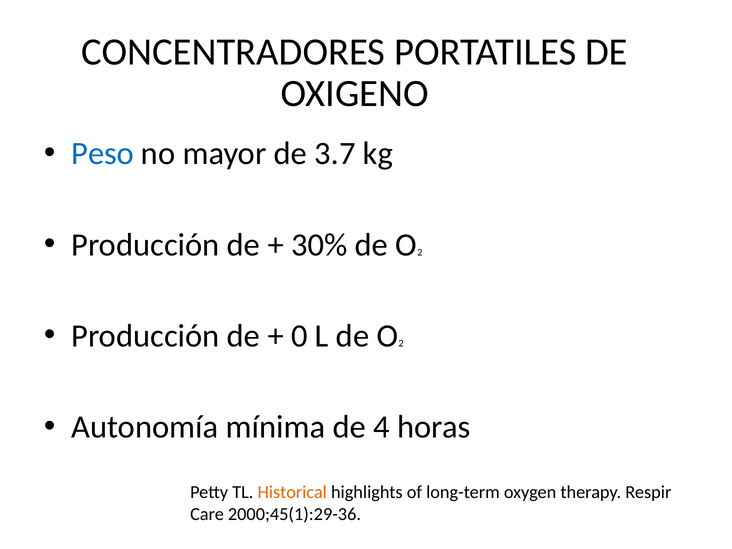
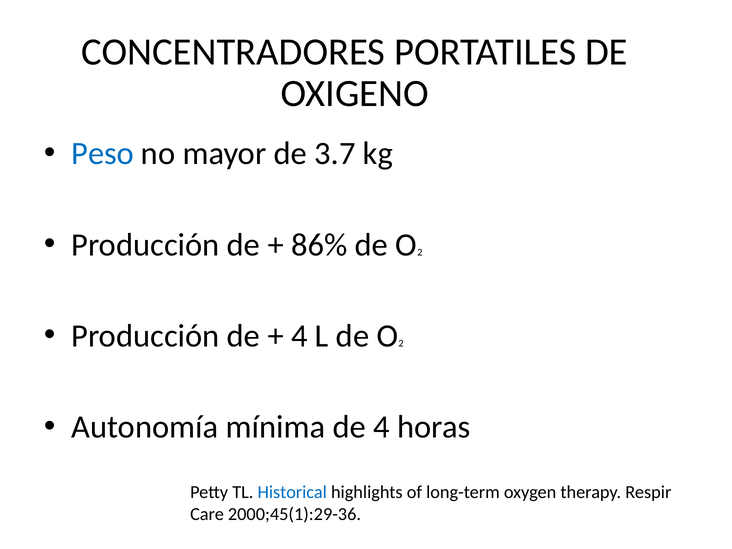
30%: 30% -> 86% (319, 245)
0: 0 -> 4 (299, 336)
Historical colour: orange -> blue (292, 492)
